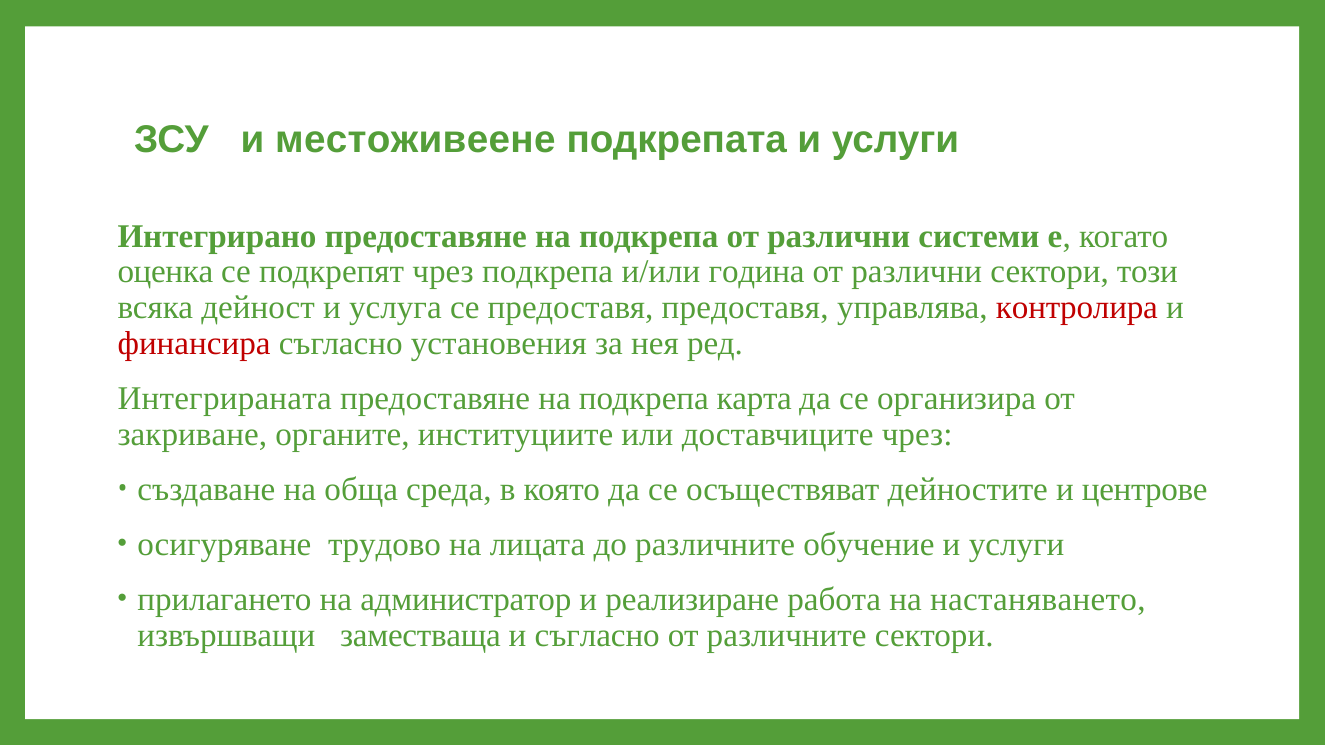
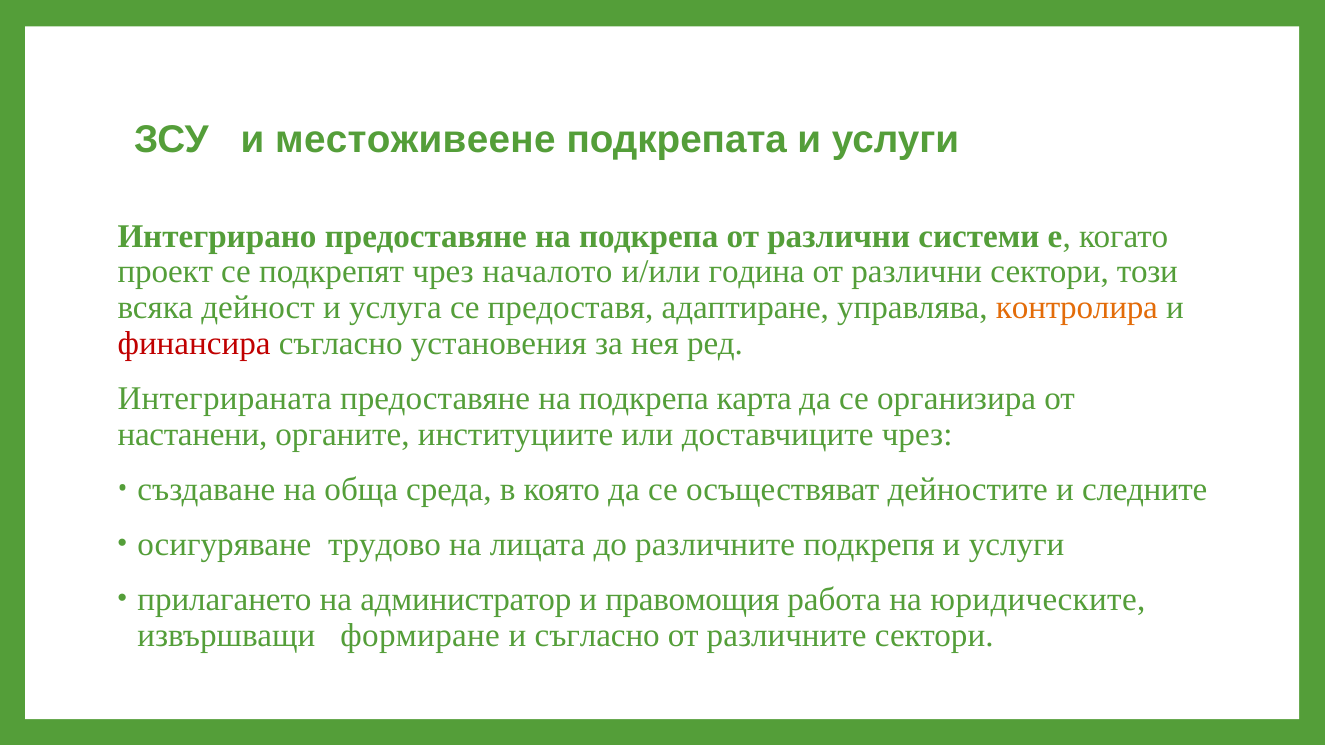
оценка: оценка -> проект (165, 272)
чрез подкрепа: подкрепа -> началото (547, 272)
предоставя предоставя: предоставя -> адаптиране (745, 308)
контролира colour: red -> orange (1077, 308)
закриване: закриване -> настанени (192, 434)
центрове: центрове -> следните (1145, 490)
обучение: обучение -> подкрепя (869, 545)
реализиране: реализиране -> правомощия (692, 600)
настаняването: настаняването -> юридическите (1038, 600)
заместваща: заместваща -> формиране (420, 635)
